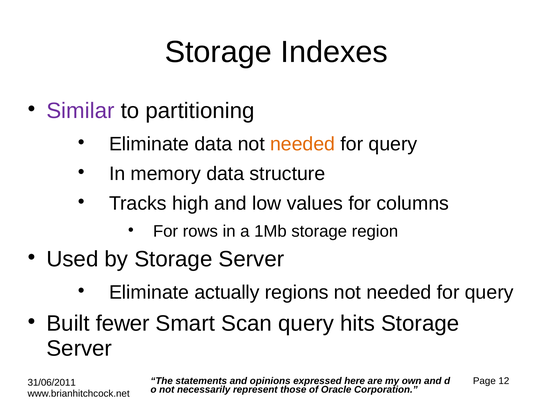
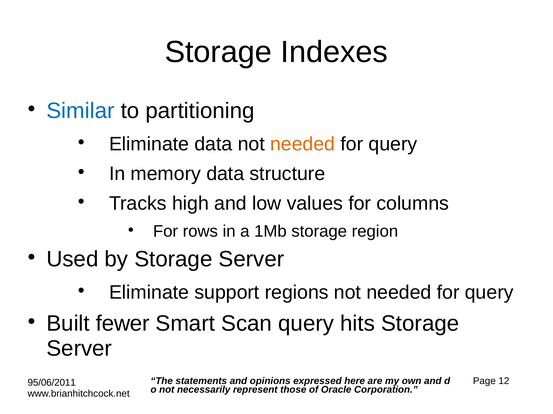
Similar colour: purple -> blue (80, 111)
actually: actually -> support (227, 293)
31/06/2011: 31/06/2011 -> 95/06/2011 (52, 383)
